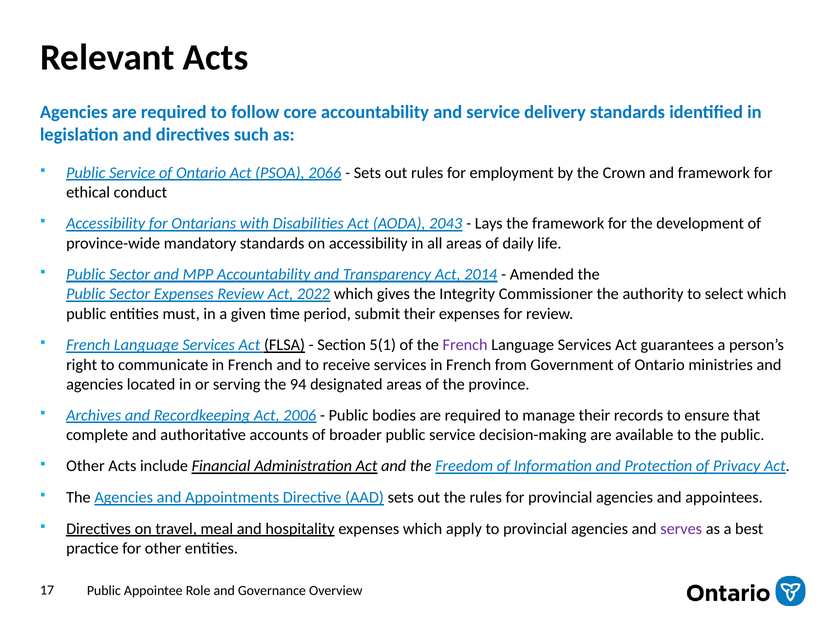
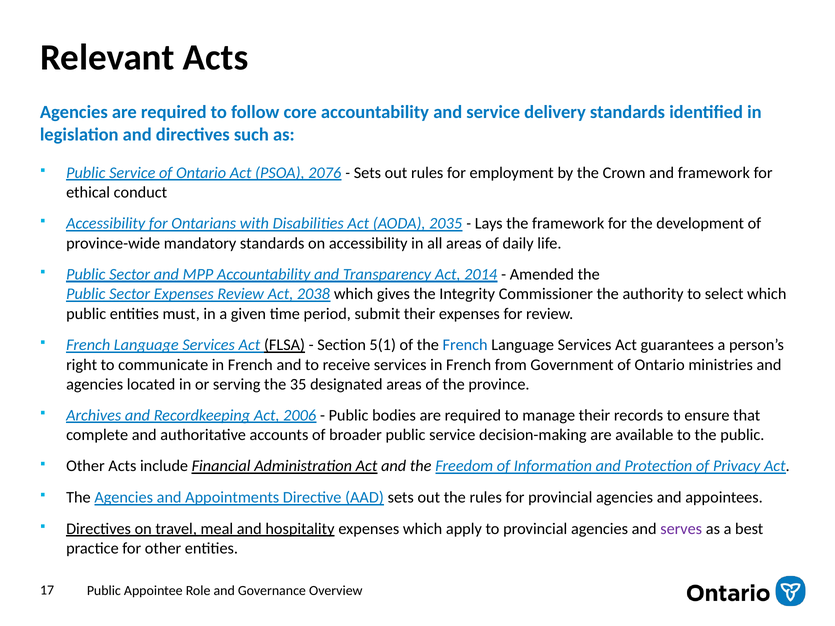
2066: 2066 -> 2076 (325, 173)
2043: 2043 -> 2035 (446, 224)
2022: 2022 -> 2038 (313, 294)
French colour: purple -> blue (465, 345)
94: 94 -> 35 (298, 384)
